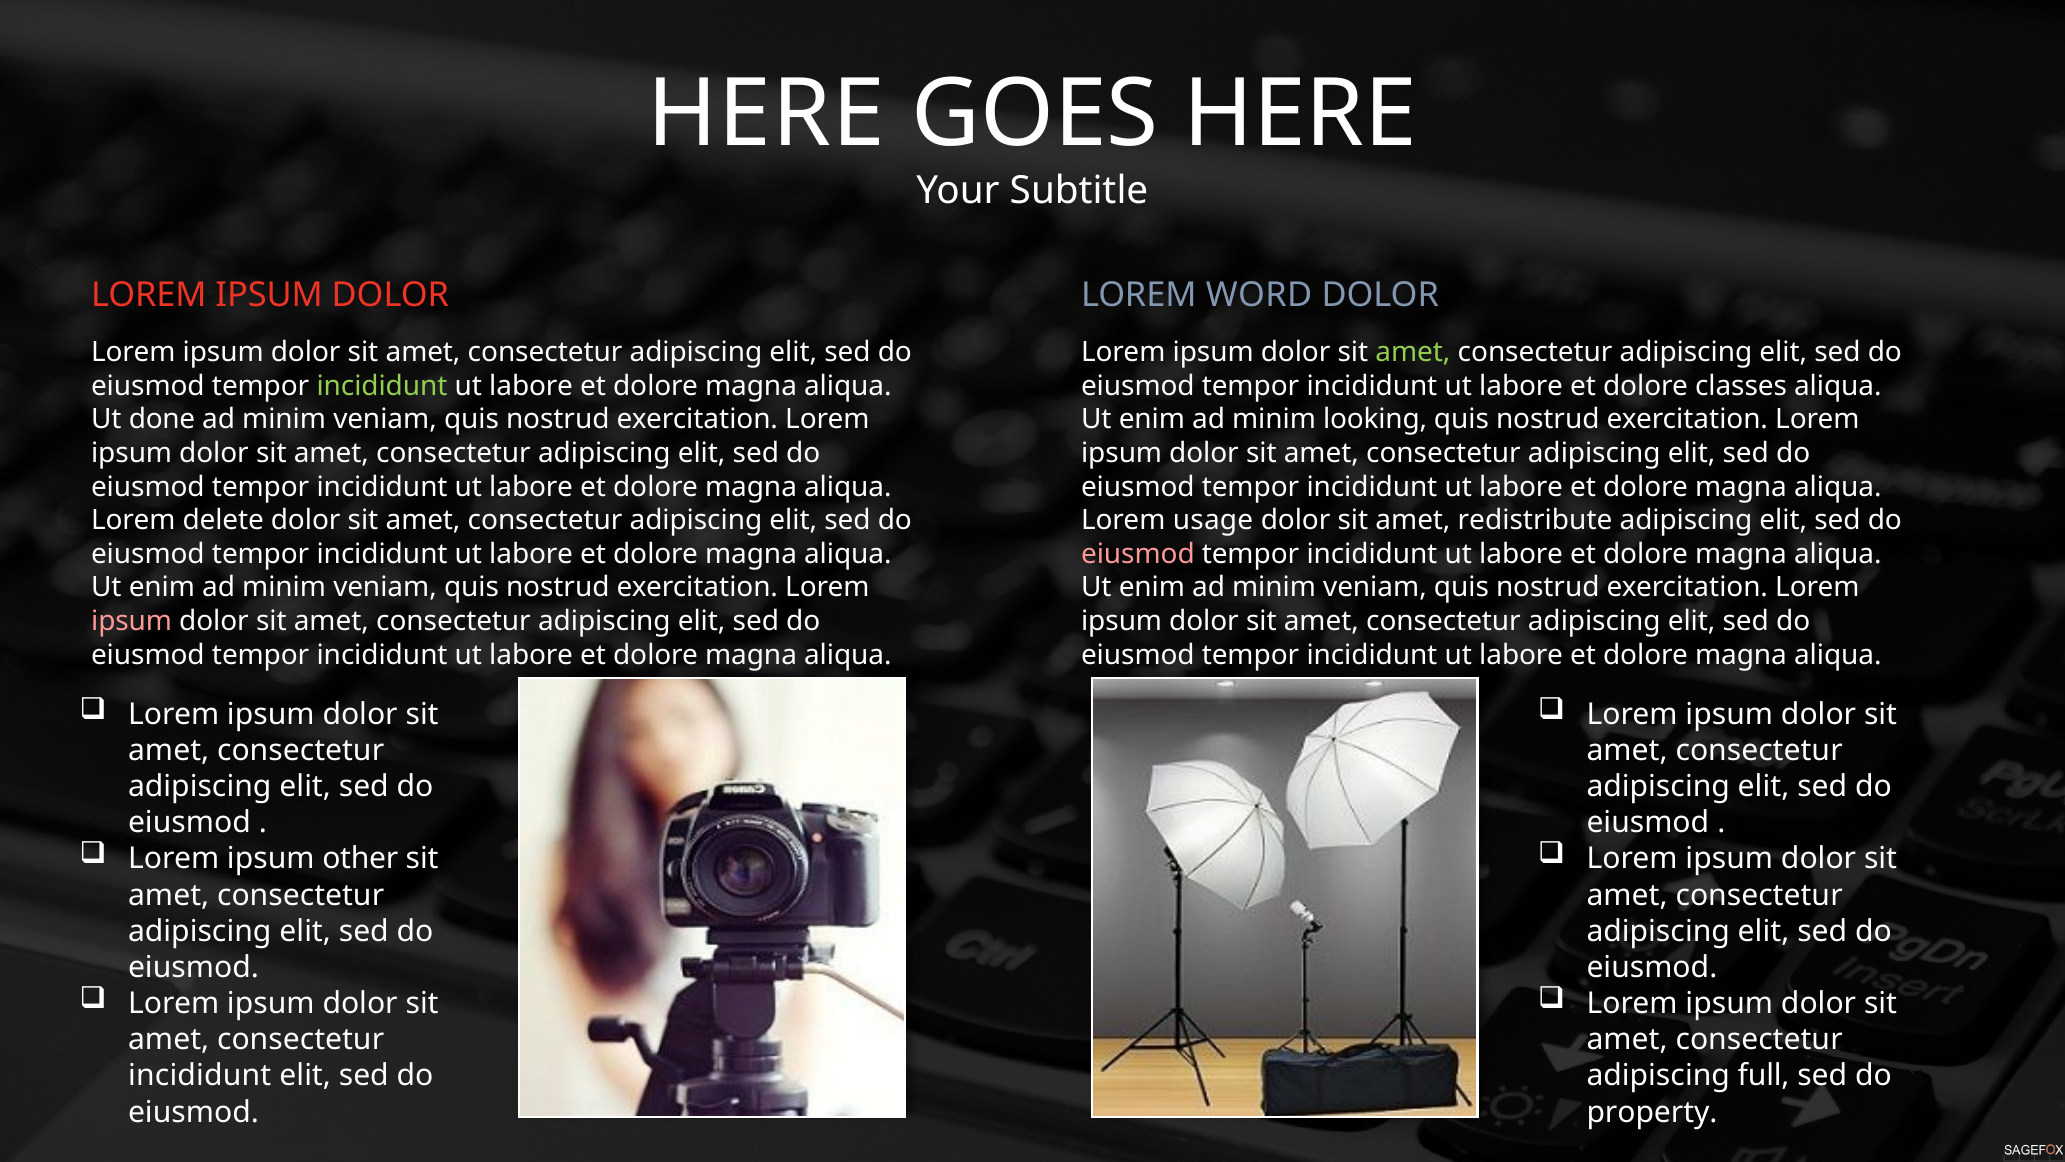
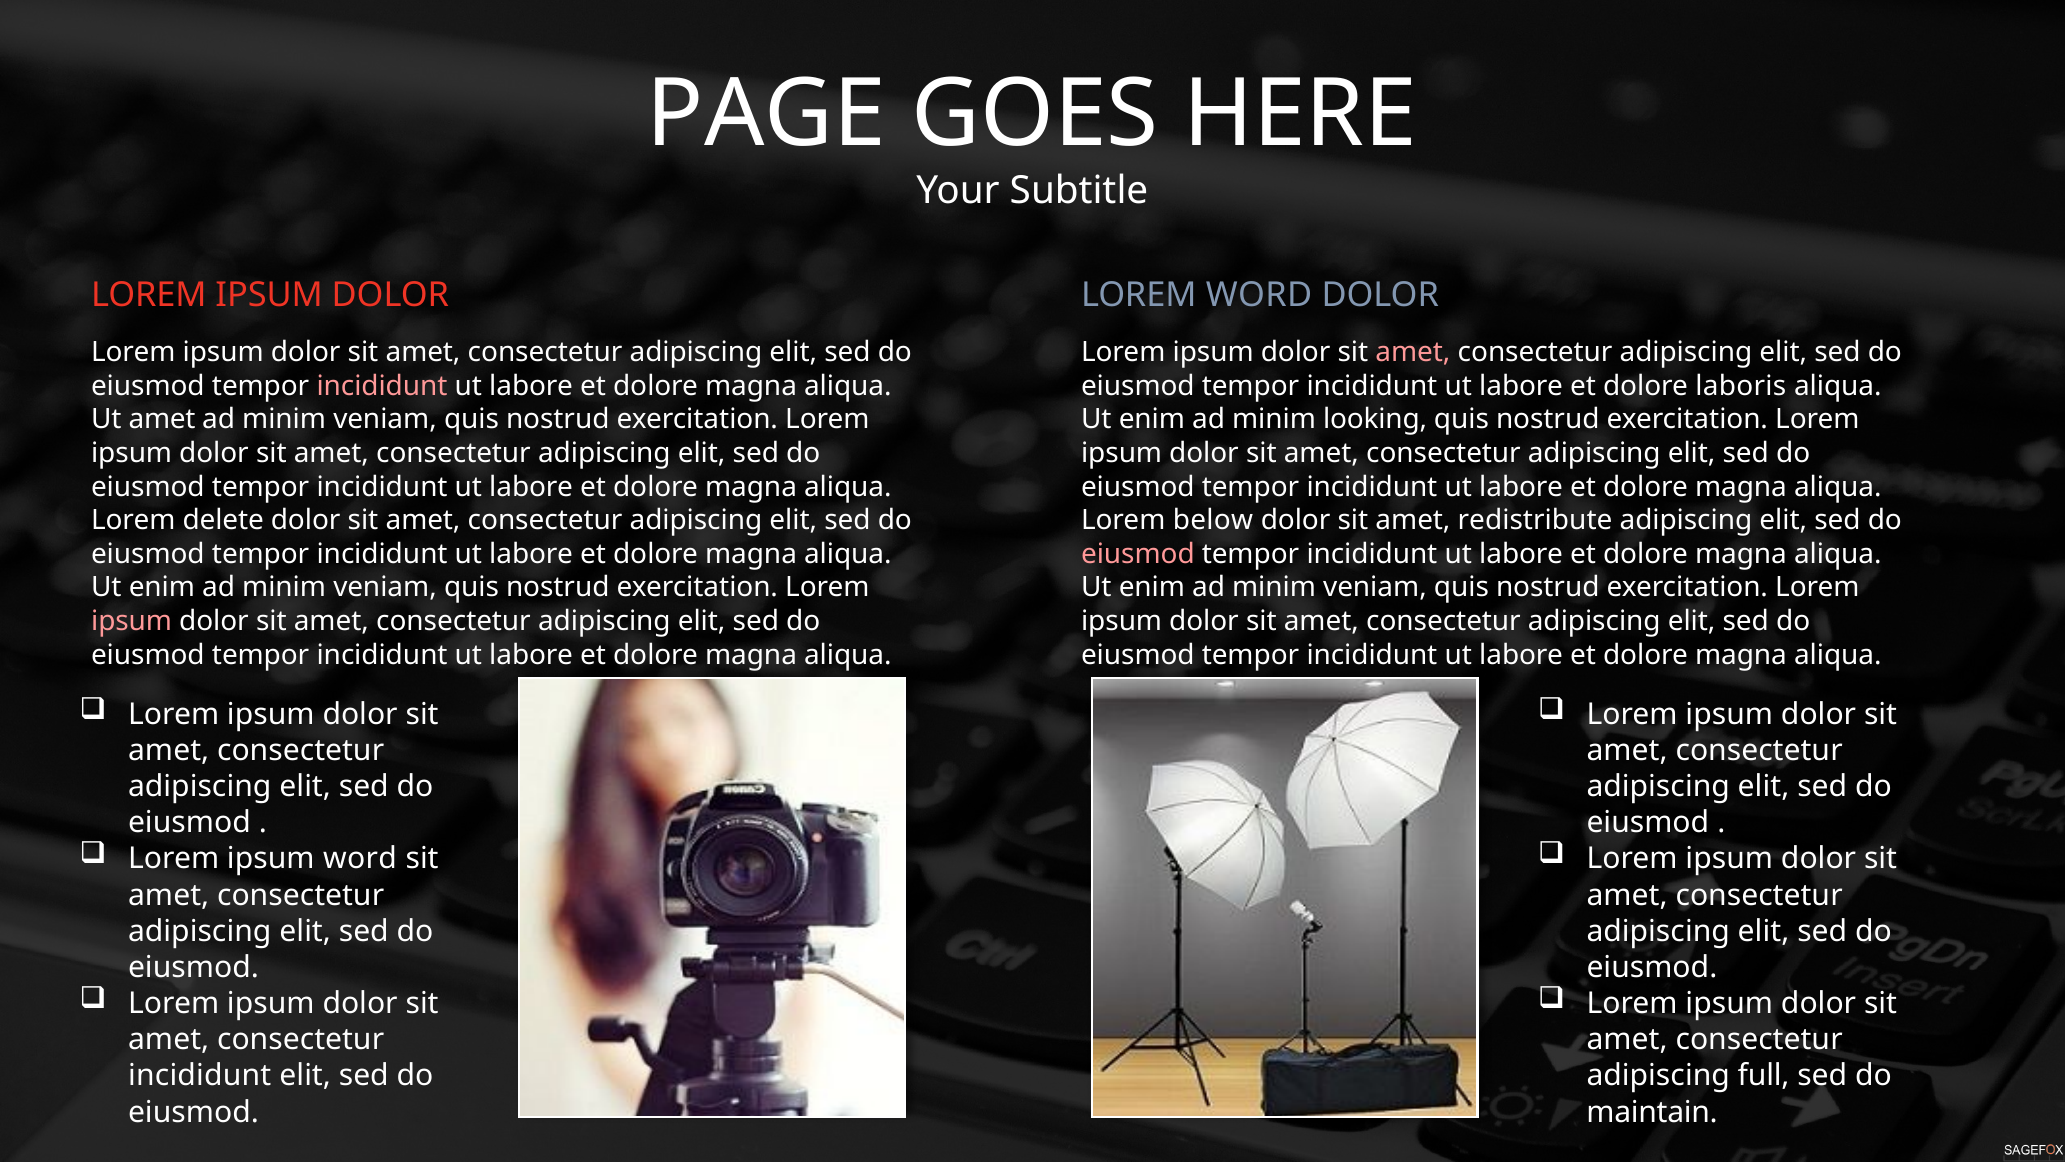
HERE: HERE -> PAGE (767, 115)
amet colour: light green -> pink (1413, 352)
incididunt colour: light green -> pink (382, 386)
classes: classes -> laboris (1741, 386)
Ut done: done -> amet (162, 419)
usage: usage -> below (1213, 520)
ipsum other: other -> word (360, 859)
property: property -> maintain (1652, 1112)
